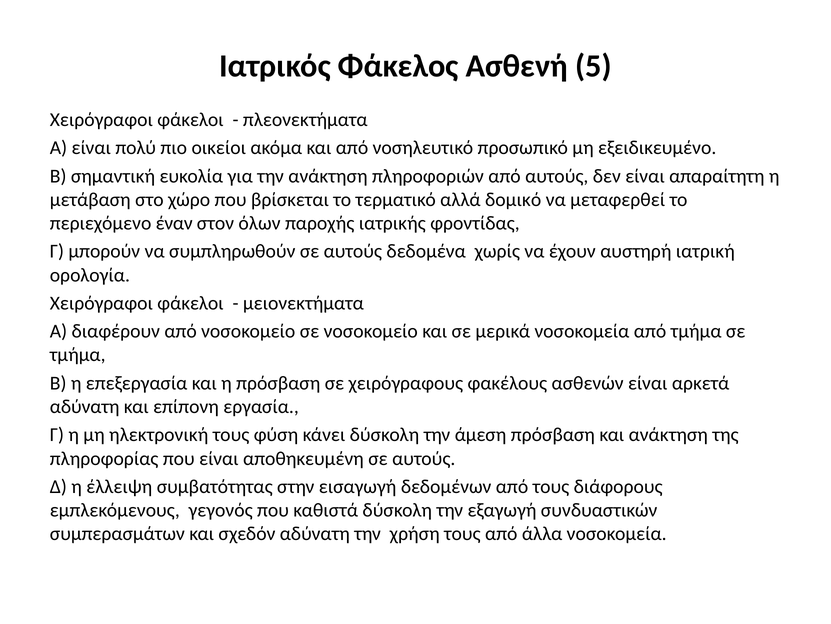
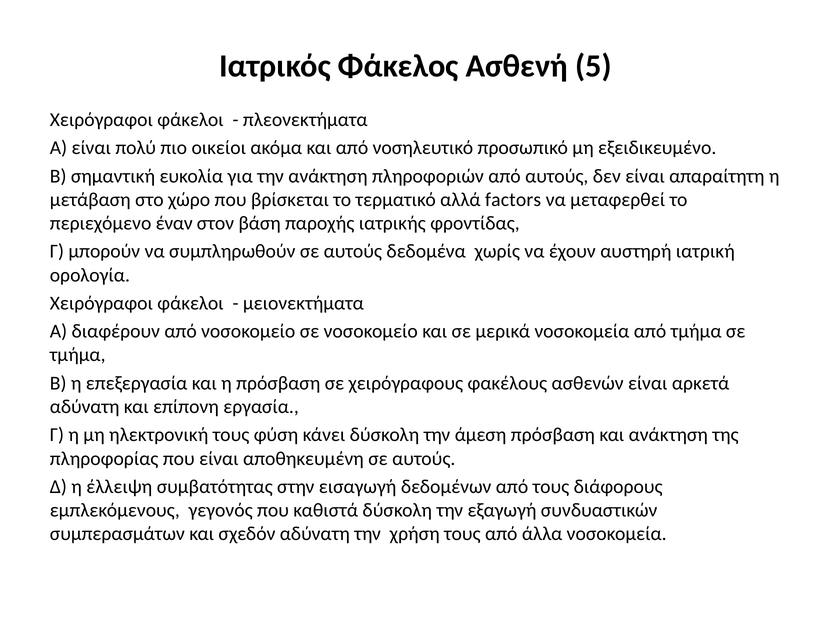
δομικό: δομικό -> factors (513, 199)
όλων: όλων -> βάση (260, 223)
